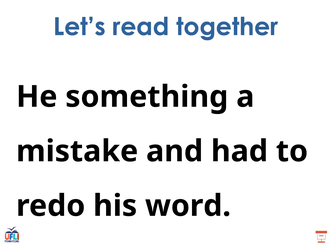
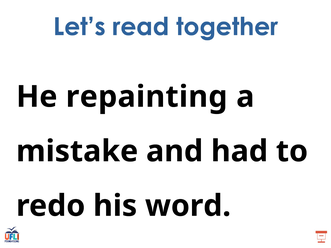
something: something -> repainting (147, 97)
